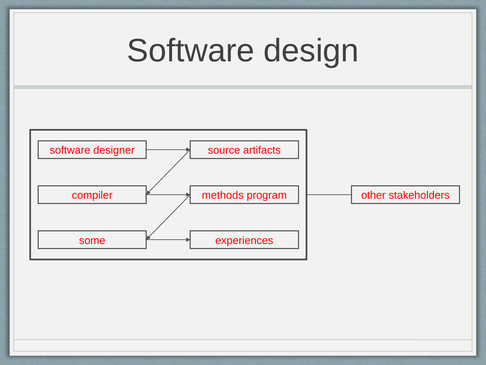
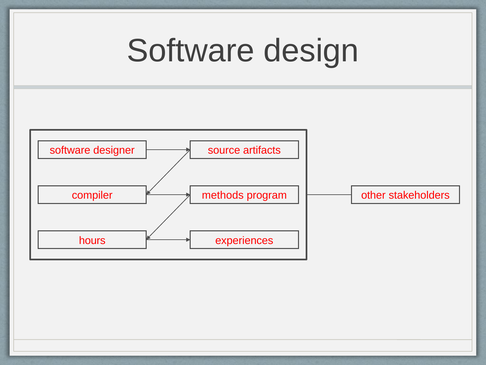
some: some -> hours (92, 240)
